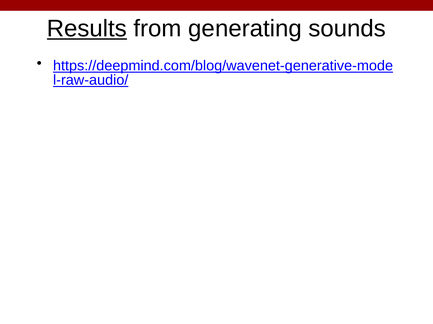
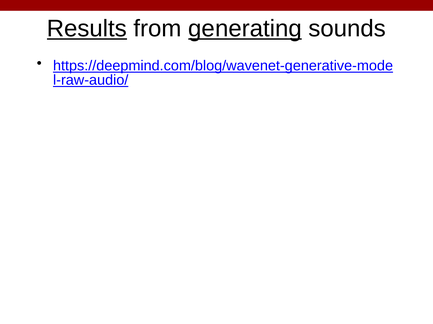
generating underline: none -> present (245, 29)
